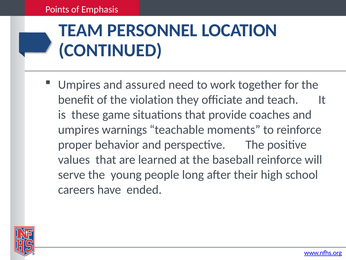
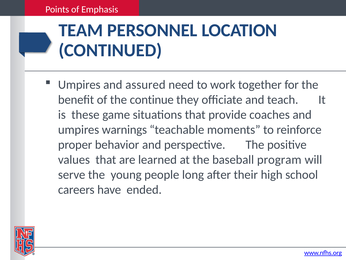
violation: violation -> continue (152, 100)
baseball reinforce: reinforce -> program (279, 160)
